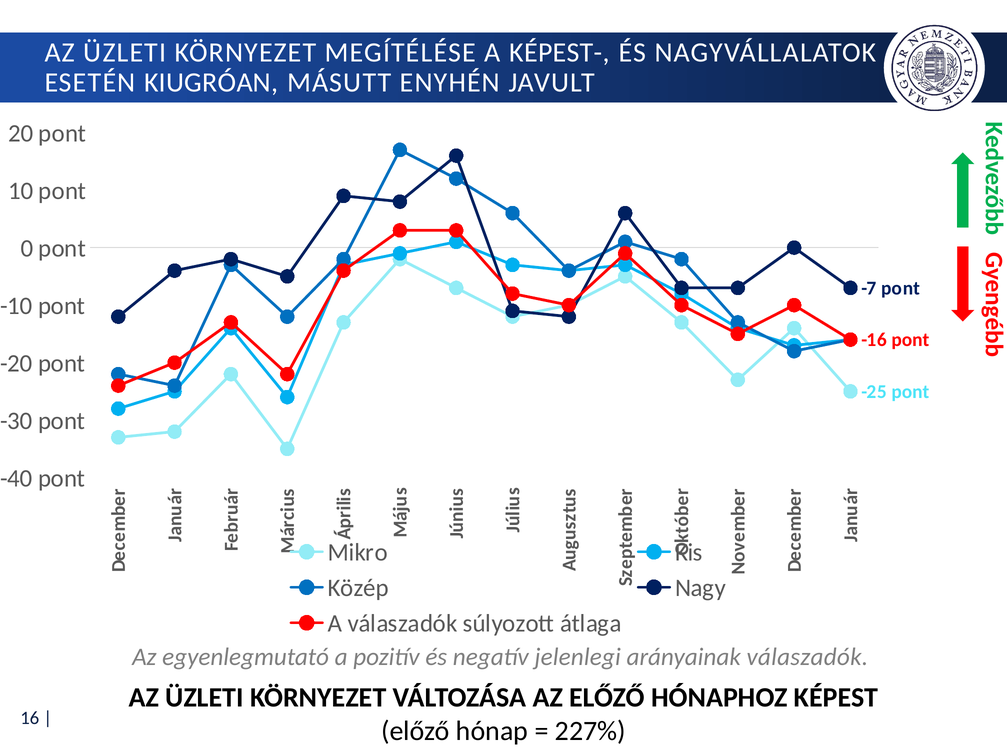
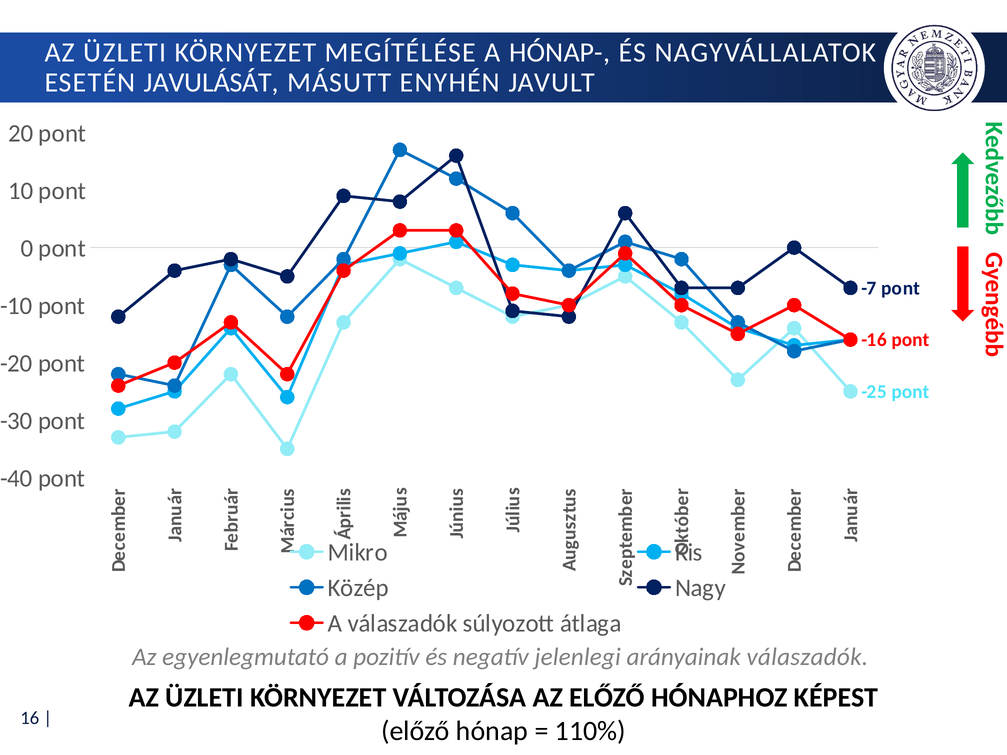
KÉPEST-: KÉPEST- -> HÓNAP- (560, 53)
KIUGRÓAN: KIUGRÓAN -> JAVULÁSÁT (211, 83)
227%: 227% -> 110% (590, 731)
